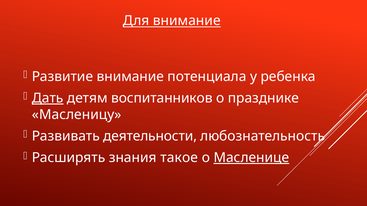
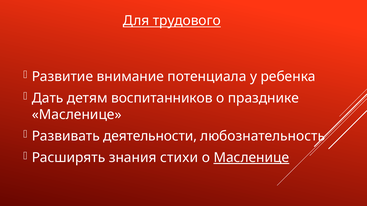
Для внимание: внимание -> трудового (187, 21)
Дать underline: present -> none (48, 98)
Масленицу: Масленицу -> Масленице (77, 115)
такое: такое -> стихи (179, 158)
